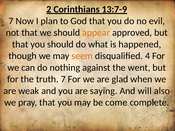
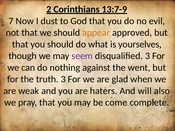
plan: plan -> dust (49, 21)
happened: happened -> yourselves (140, 44)
seem colour: orange -> purple (82, 56)
disqualified 4: 4 -> 3 (148, 56)
truth 7: 7 -> 3 (63, 79)
saying: saying -> haters (104, 91)
